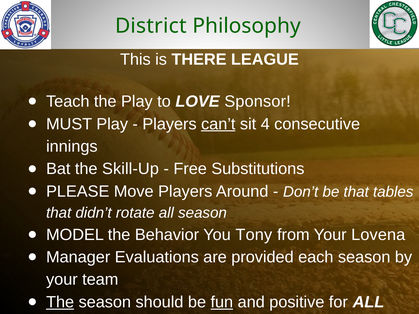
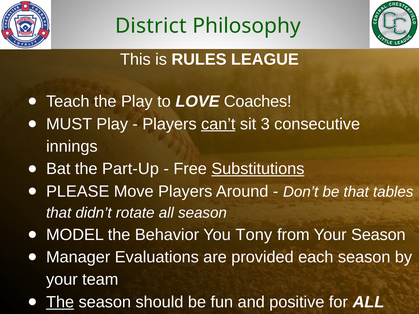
THERE: THERE -> RULES (199, 60)
Sponsor: Sponsor -> Coaches (258, 102)
4: 4 -> 3 (265, 124)
Skill-Up: Skill-Up -> Part-Up (130, 169)
Substitutions underline: none -> present (258, 169)
Your Lovena: Lovena -> Season (378, 235)
fun underline: present -> none (222, 302)
